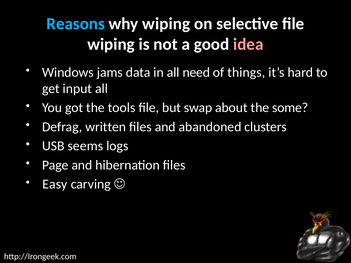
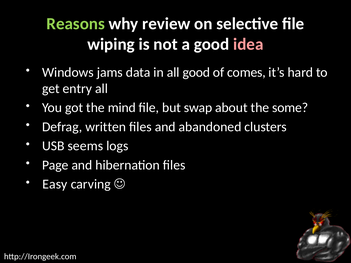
Reasons colour: light blue -> light green (76, 24)
why wiping: wiping -> review (166, 24)
all need: need -> good (196, 72)
things: things -> comes (246, 72)
input: input -> entry (77, 89)
tools: tools -> mind (122, 108)
